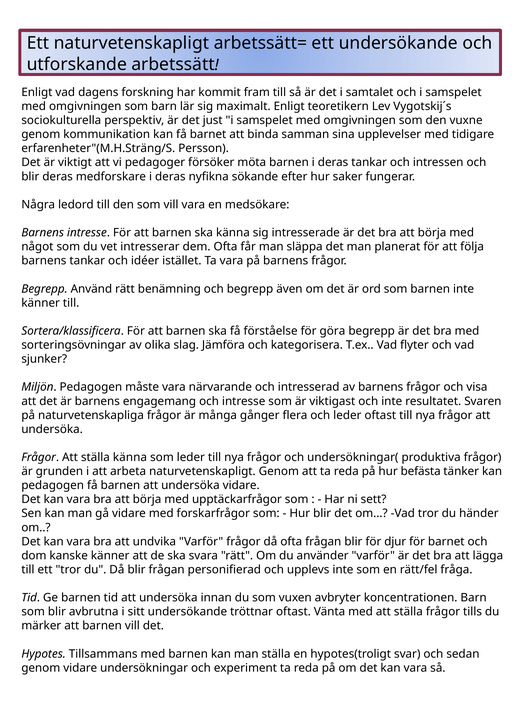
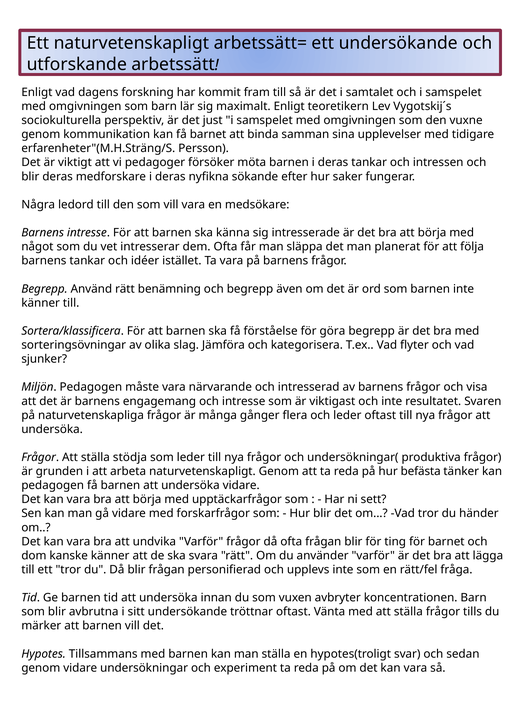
ställa känna: känna -> stödja (130, 457)
djur: djur -> ting (395, 541)
